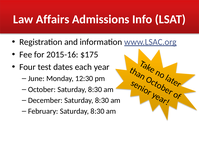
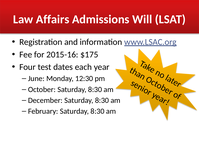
Info: Info -> Will (142, 19)
